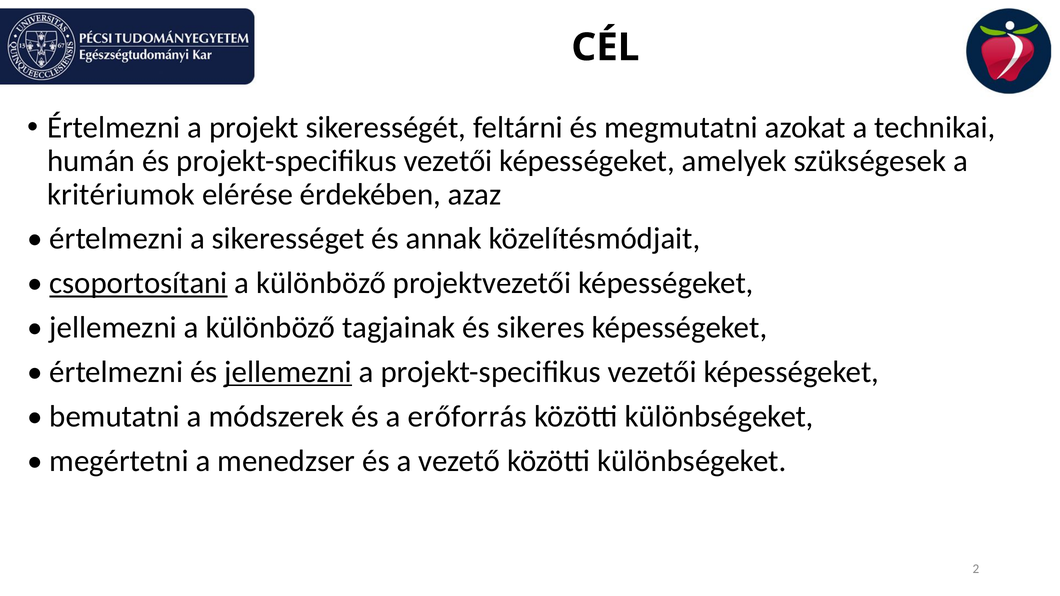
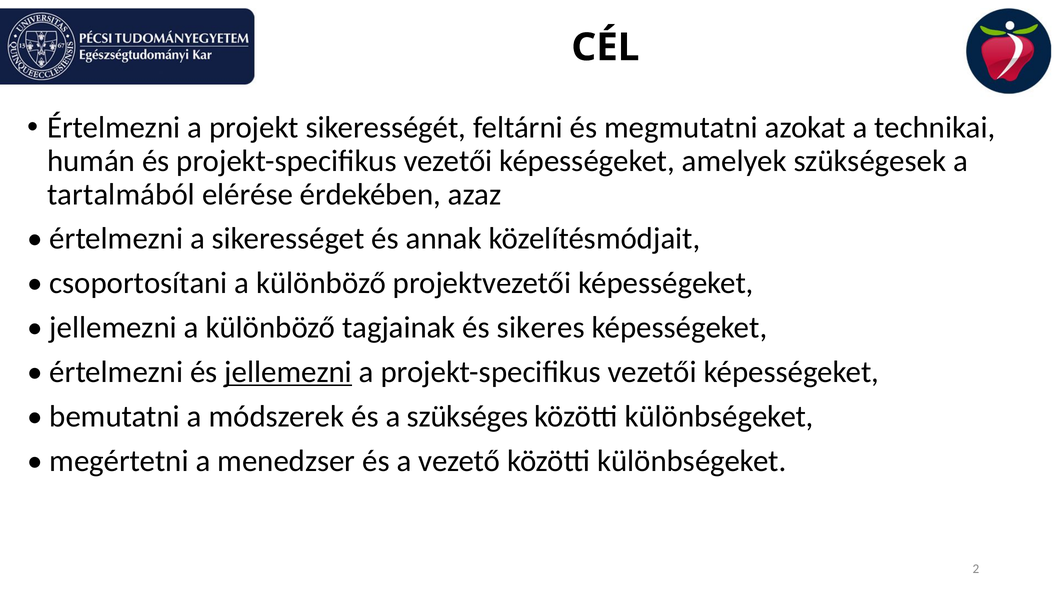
kritériumok: kritériumok -> tartalmából (121, 194)
csoportosítani underline: present -> none (138, 283)
erőforrás: erőforrás -> szükséges (468, 417)
